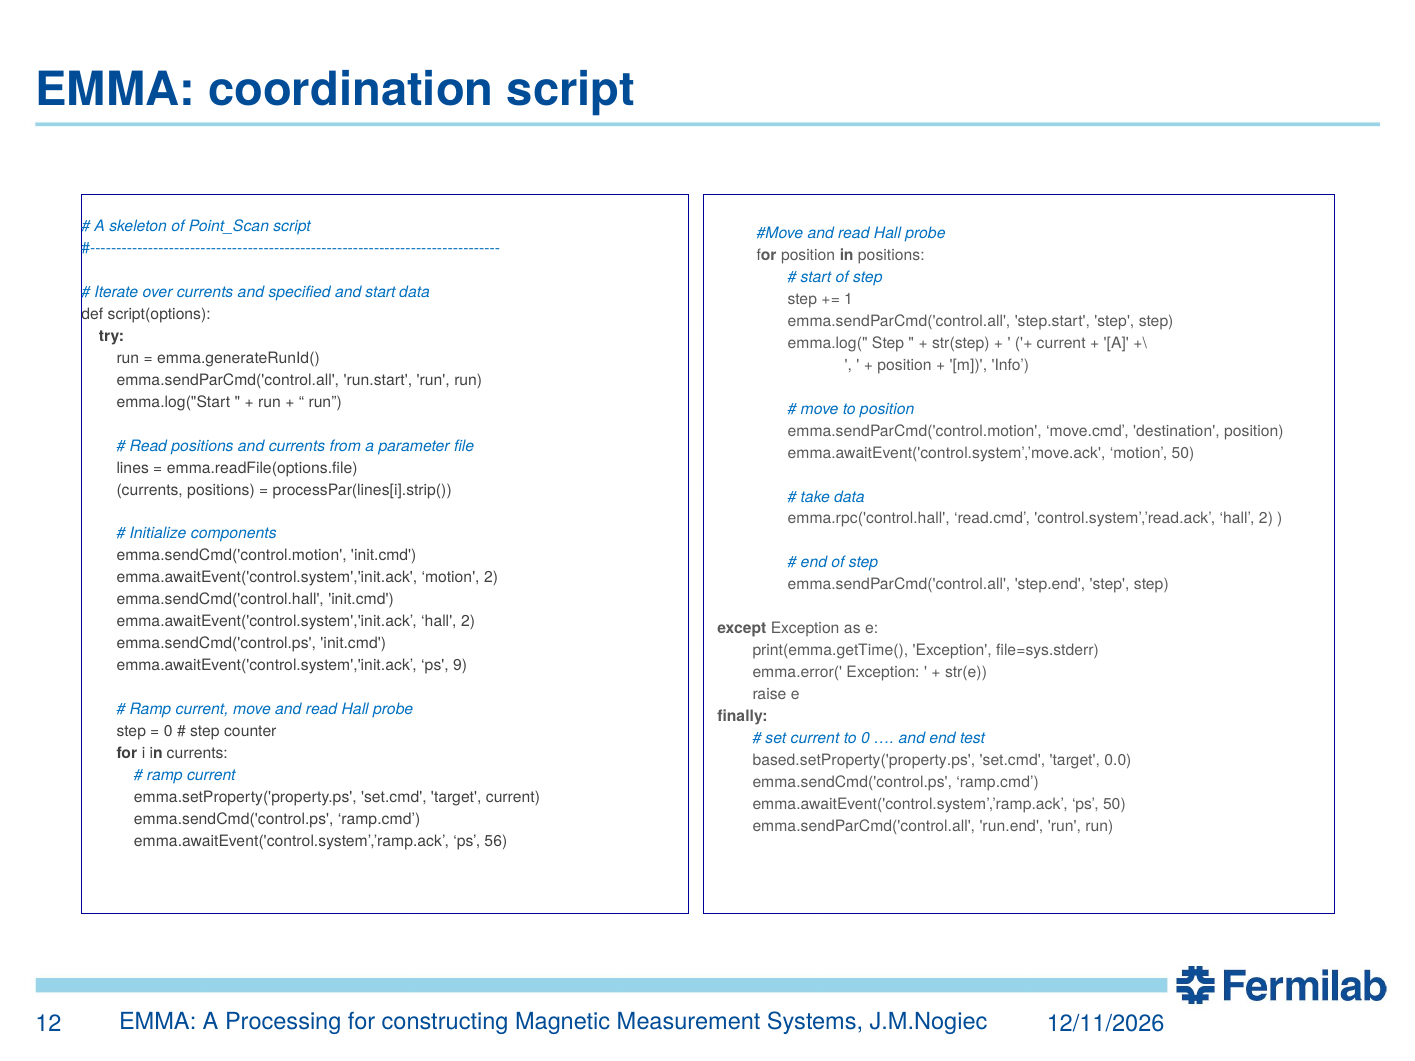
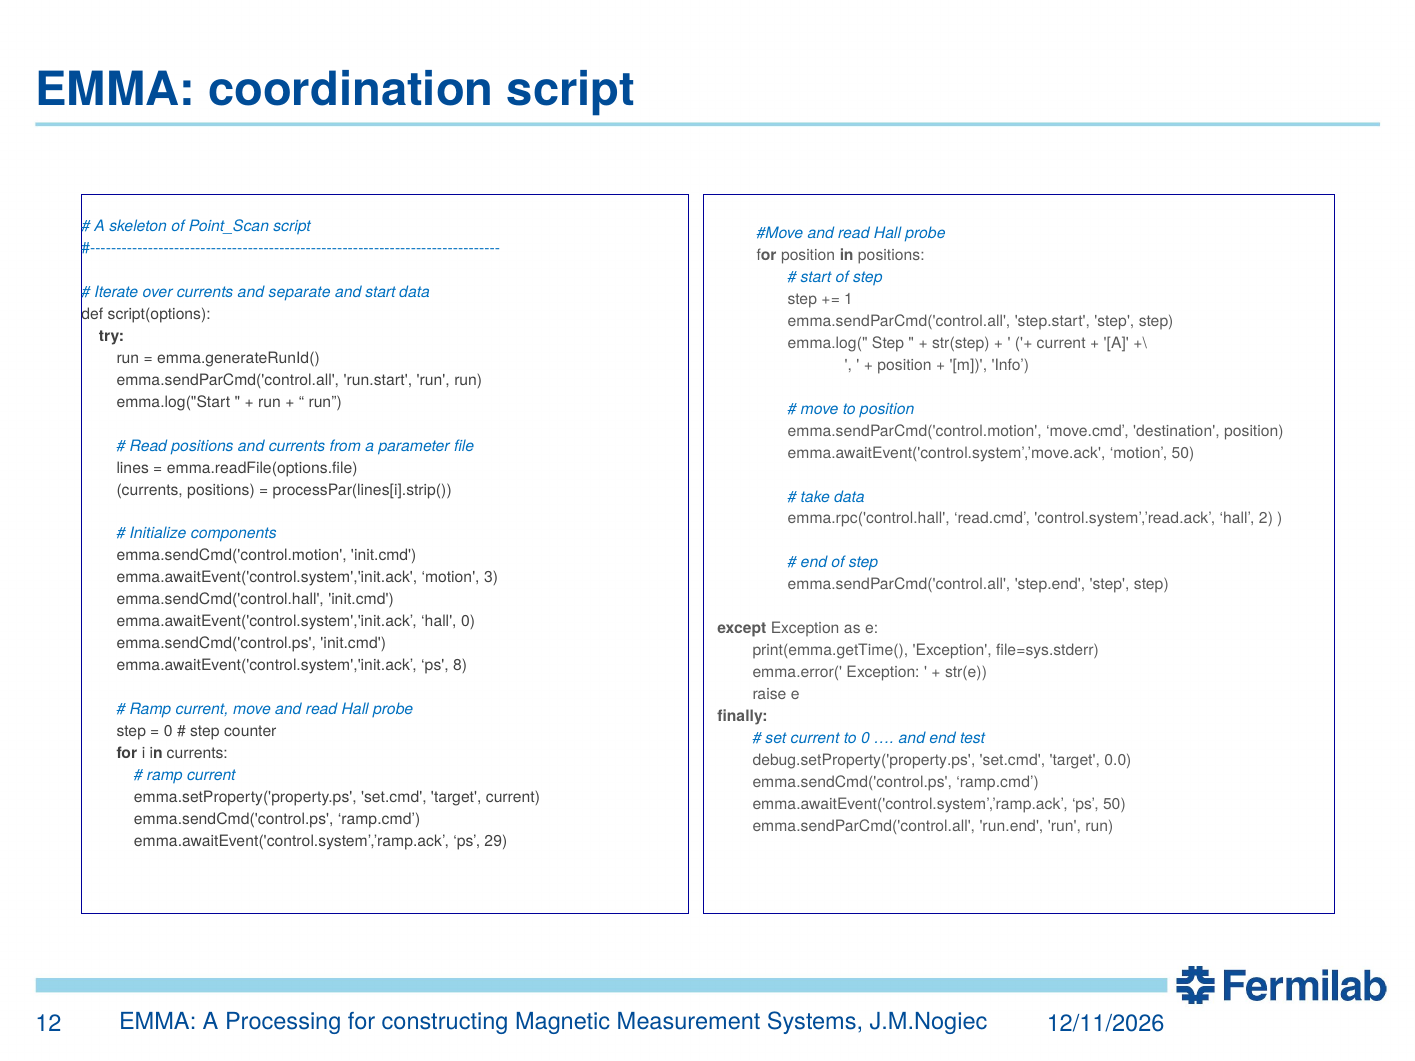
specified: specified -> separate (300, 292)
motion 2: 2 -> 3 (491, 578)
emma.awaitEvent('control.system','init.ack hall 2: 2 -> 0 (468, 622)
9: 9 -> 8 (460, 666)
based.setProperty('property.ps: based.setProperty('property.ps -> debug.setProperty('property.ps (864, 760)
56: 56 -> 29 (496, 841)
